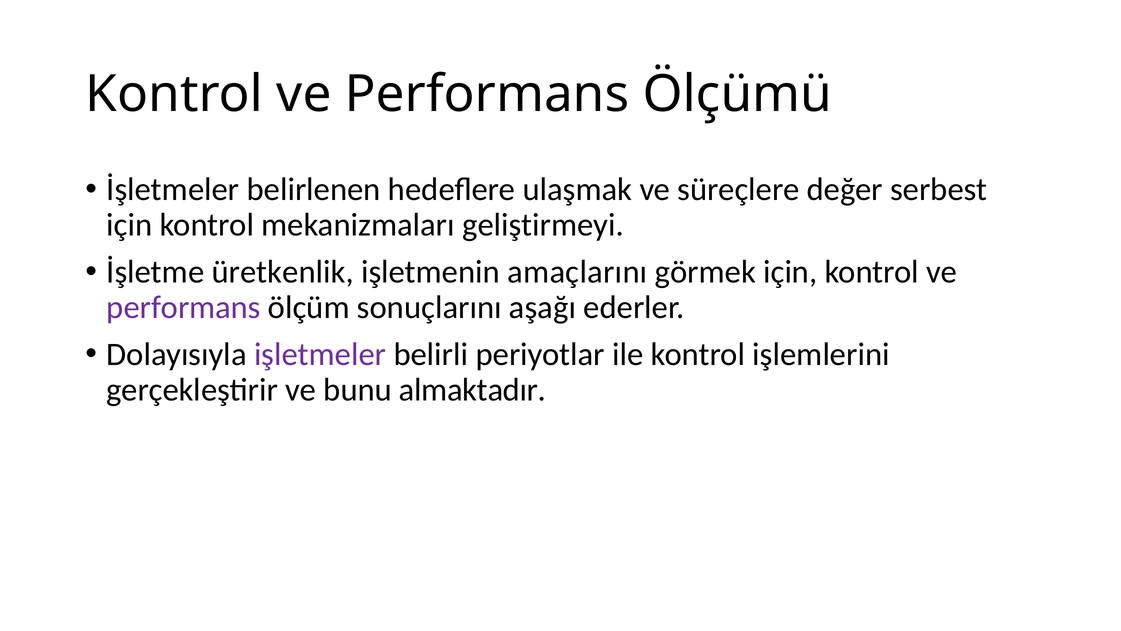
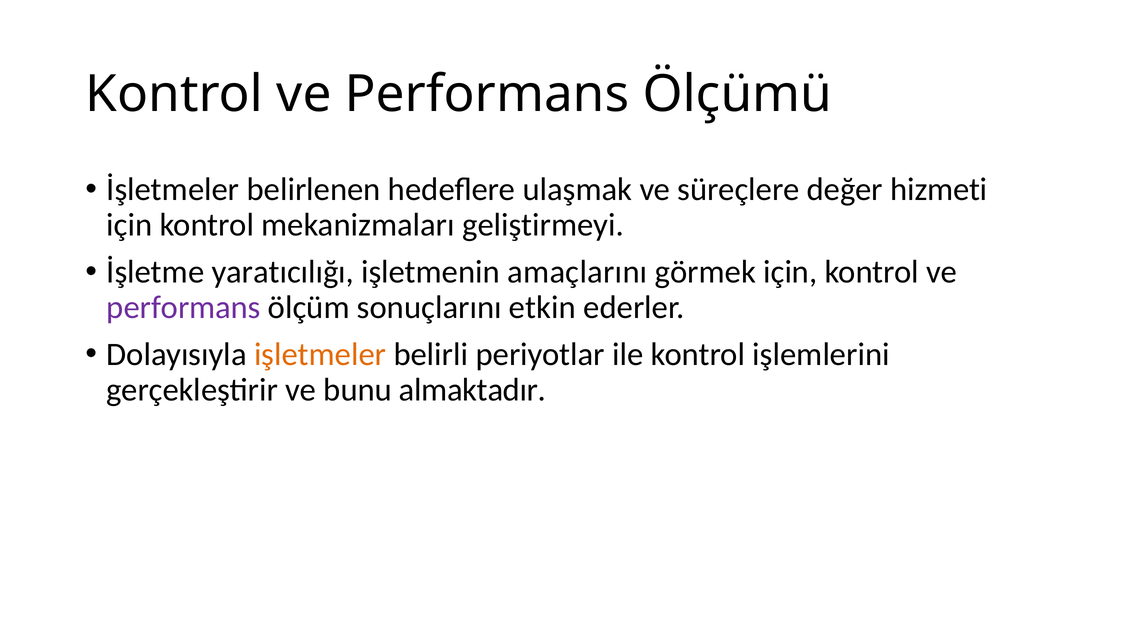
serbest: serbest -> hizmeti (939, 190)
üretkenlik: üretkenlik -> yaratıcılığı (283, 272)
aşağı: aşağı -> etkin (542, 307)
işletmeler colour: purple -> orange (320, 354)
